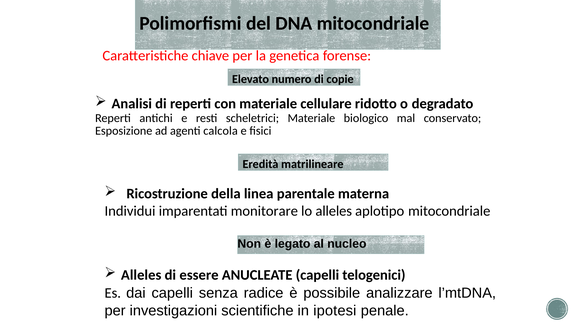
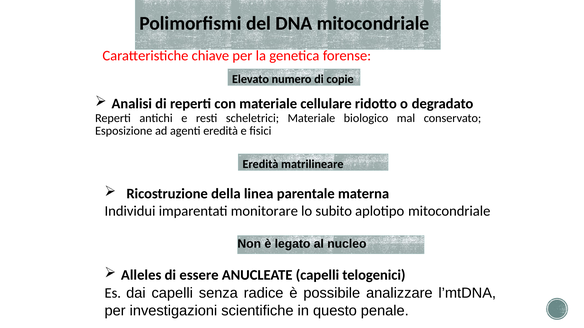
agenti calcola: calcola -> eredità (221, 131)
lo alleles: alleles -> subito (334, 211)
ipotesi: ipotesi -> questo (335, 311)
